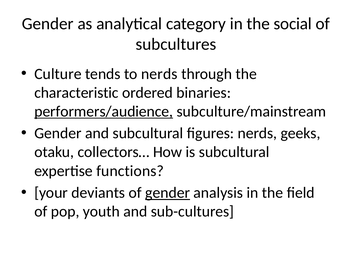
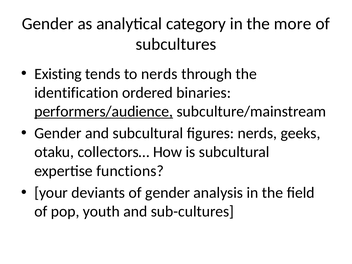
social: social -> more (293, 24)
Culture: Culture -> Existing (58, 74)
characteristic: characteristic -> identification (76, 93)
gender underline: present -> none (168, 193)
